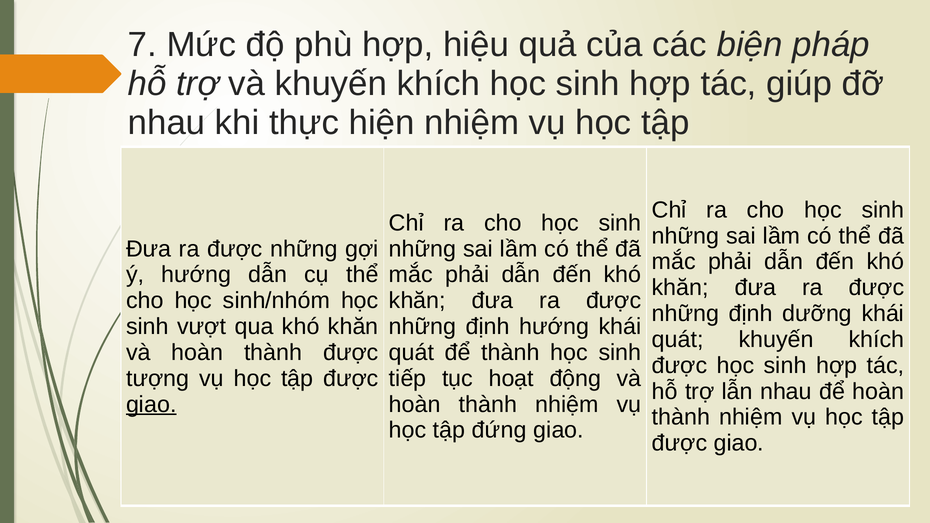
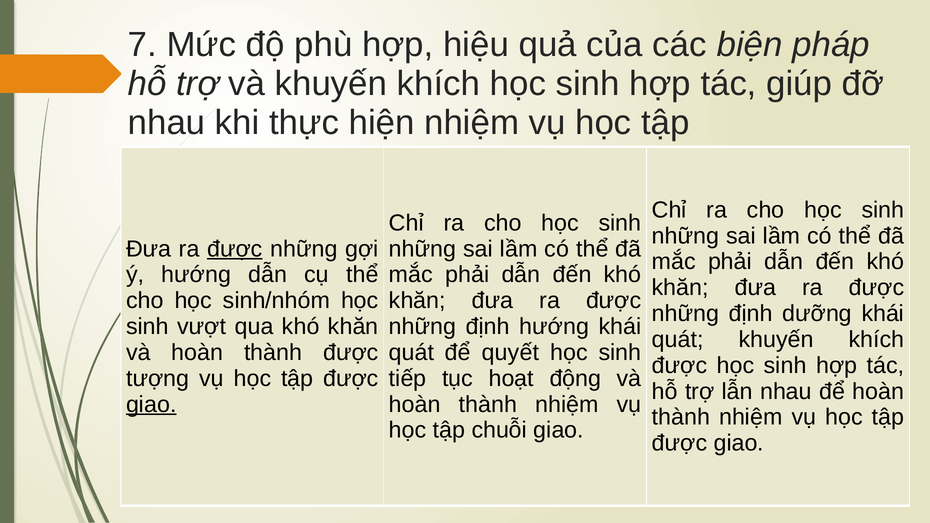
được underline: none -> present (235, 249)
để thành: thành -> quyết (510, 353)
đứng: đứng -> chuỗi (499, 430)
